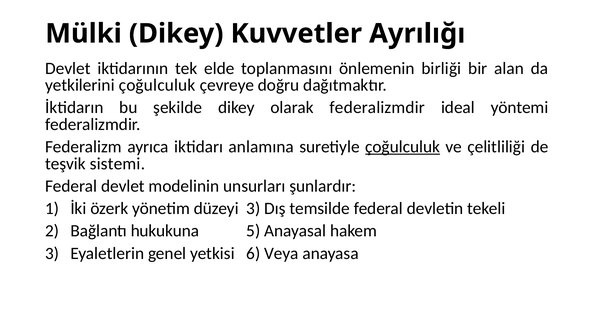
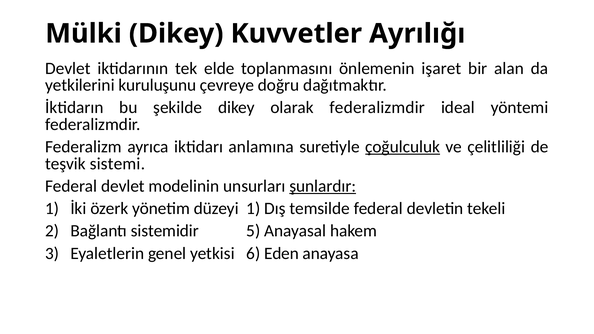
birliği: birliği -> işaret (441, 68)
yetkilerini çoğulculuk: çoğulculuk -> kuruluşunu (157, 85)
şunlardır underline: none -> present (323, 186)
düzeyi 3: 3 -> 1 (253, 209)
hukukuna: hukukuna -> sistemidir (165, 231)
Veya: Veya -> Eden (281, 253)
